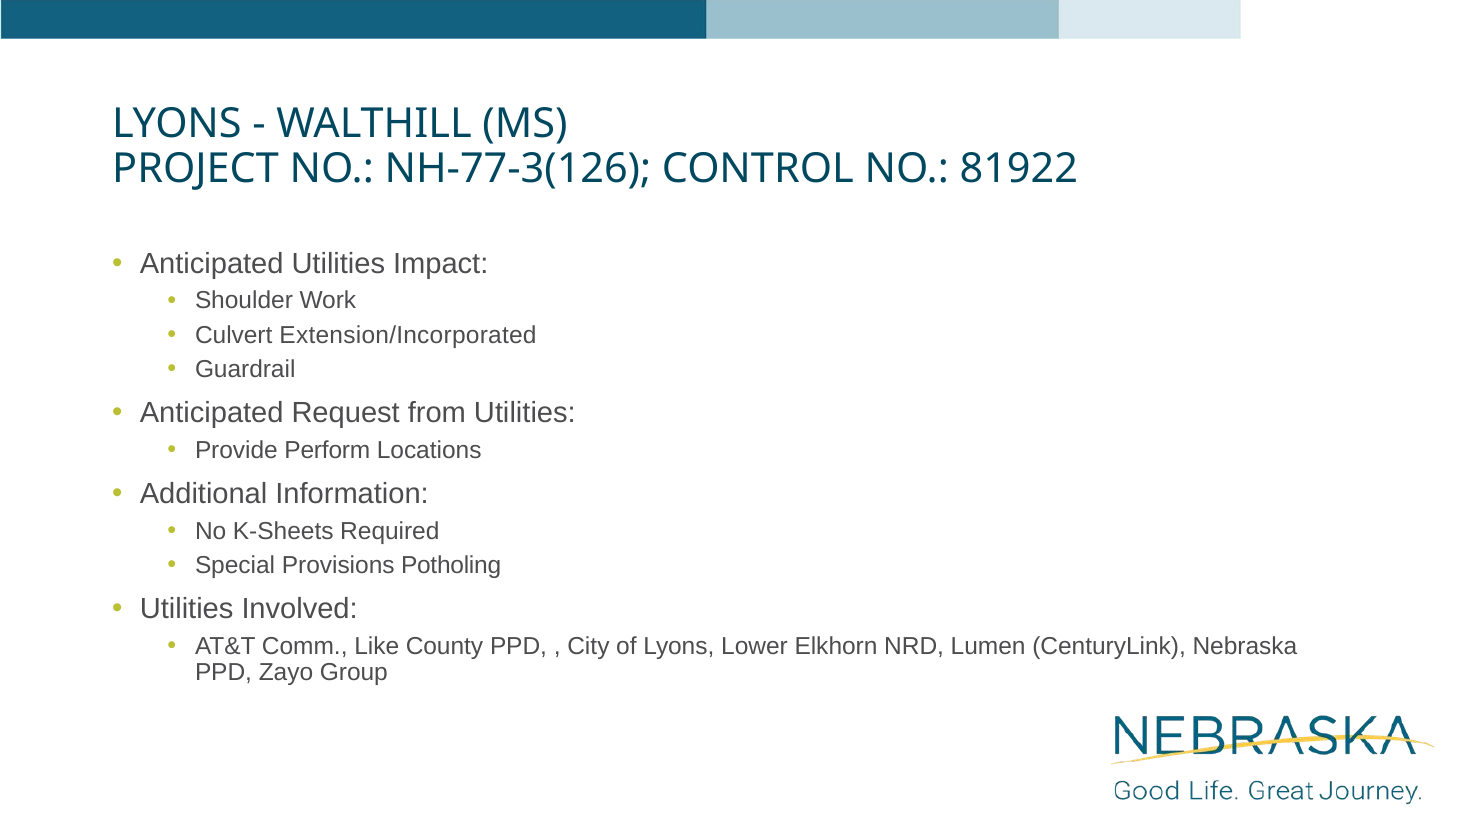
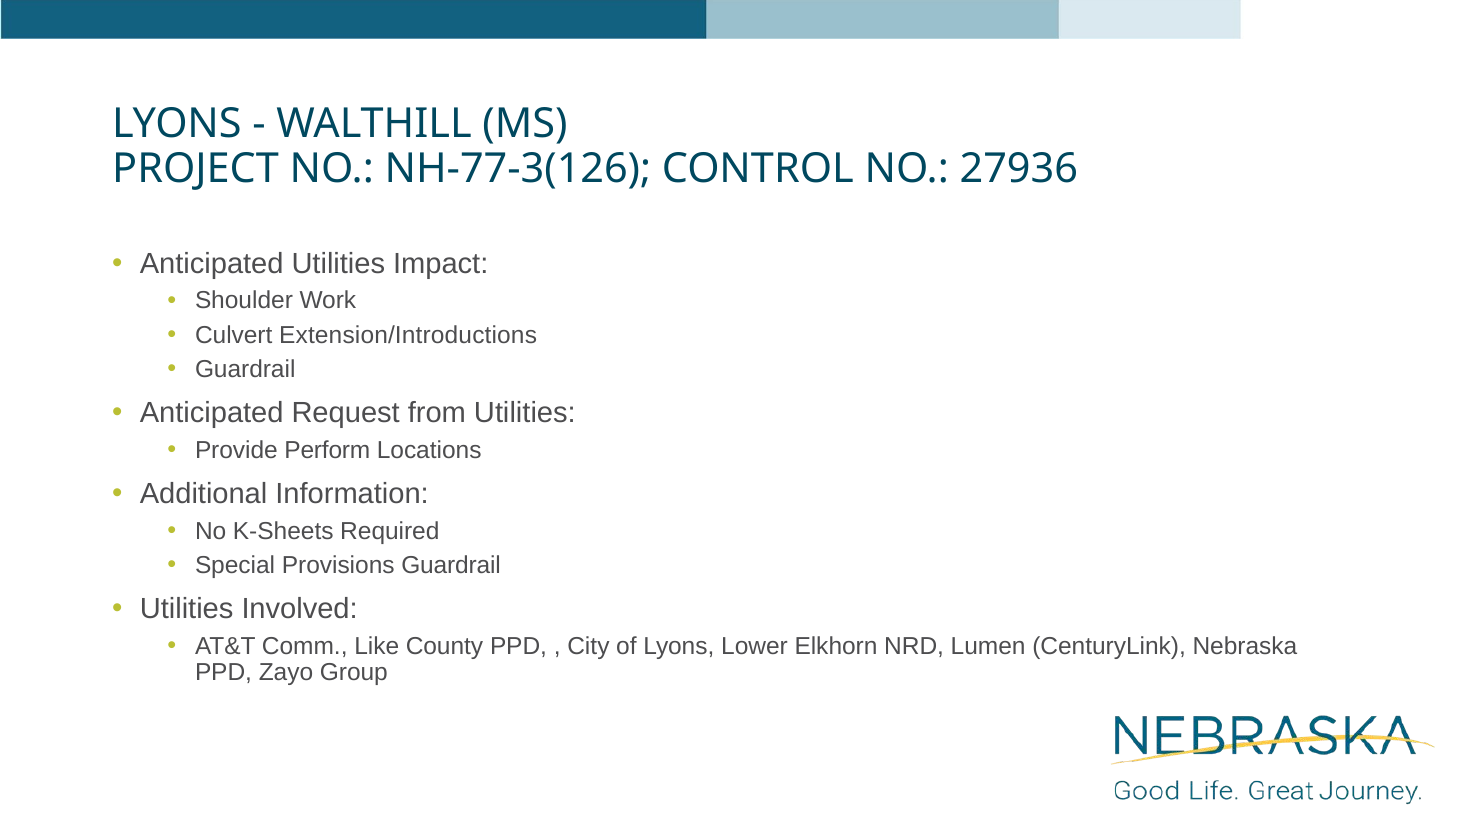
81922: 81922 -> 27936 (1019, 169)
Extension/Incorporated: Extension/Incorporated -> Extension/Introductions (408, 335)
Provisions Potholing: Potholing -> Guardrail (451, 565)
